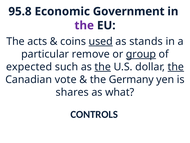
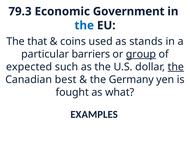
95.8: 95.8 -> 79.3 (20, 11)
the colour: purple -> blue (84, 25)
acts: acts -> that (37, 41)
used underline: present -> none (101, 41)
remove: remove -> barriers (91, 54)
the underline: present -> none (103, 67)
vote: vote -> best (66, 79)
shares: shares -> fought (72, 92)
CONTROLS: CONTROLS -> EXAMPLES (94, 114)
